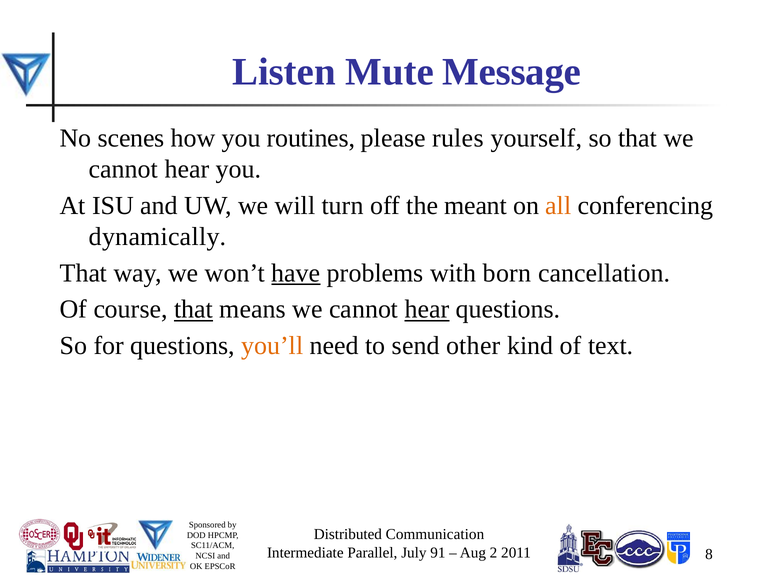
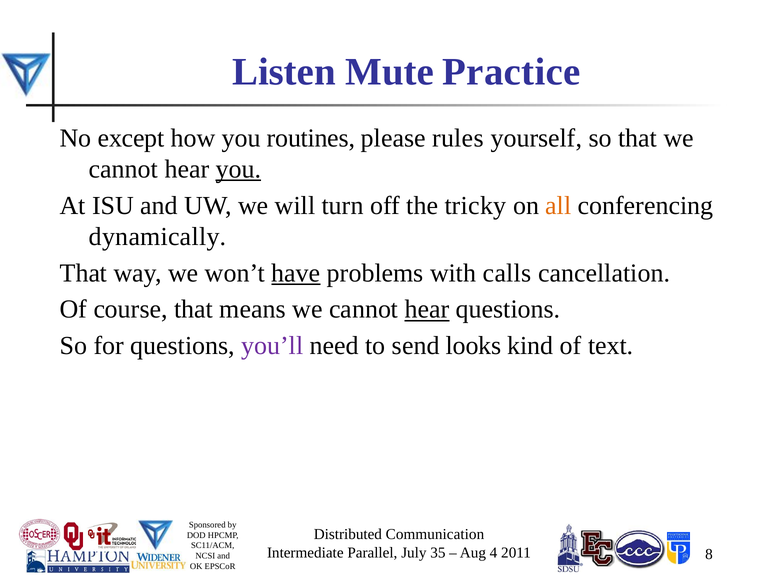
Message: Message -> Practice (511, 72)
scenes: scenes -> except (131, 138)
you underline: none -> present (238, 169)
meant: meant -> tricky (475, 206)
born: born -> calls (507, 273)
that underline: present -> none (194, 309)
you’ll colour: orange -> purple (272, 346)
other: other -> looks (474, 346)
91: 91 -> 35 (438, 553)
2: 2 -> 4 (494, 553)
